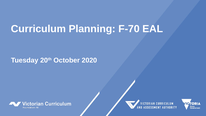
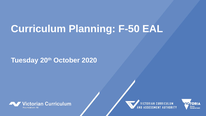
F-70: F-70 -> F-50 (129, 29)
